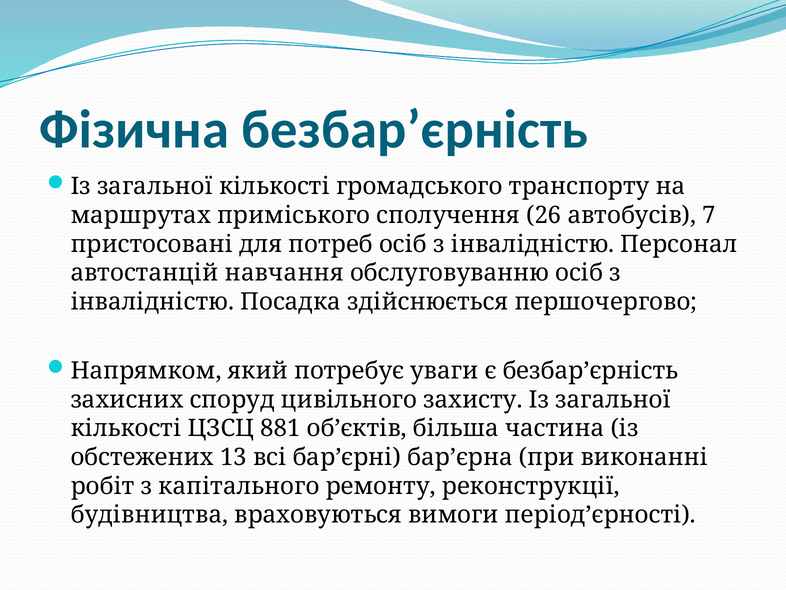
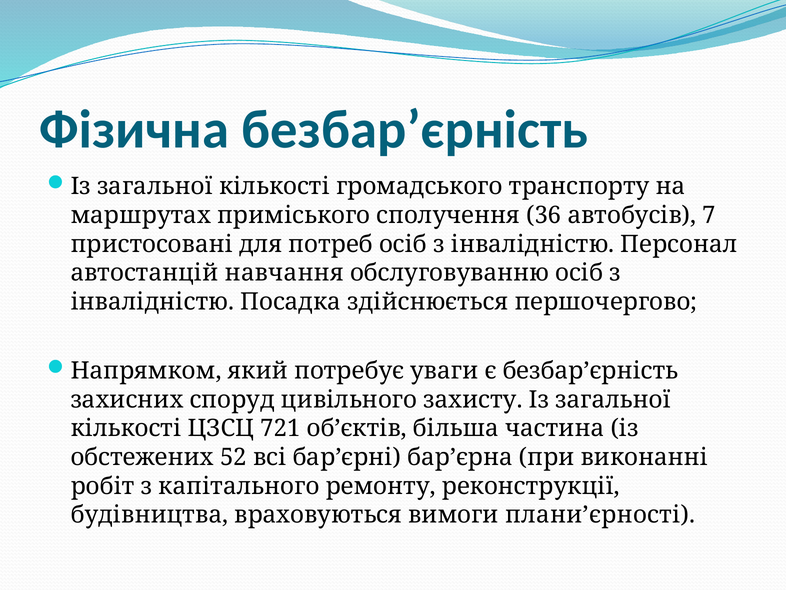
26: 26 -> 36 (544, 215)
881: 881 -> 721 (281, 428)
13: 13 -> 52 (233, 457)
період’єрності: період’єрності -> плани’єрності (600, 515)
